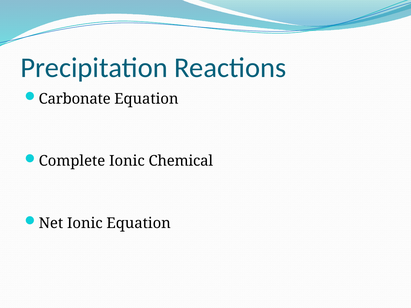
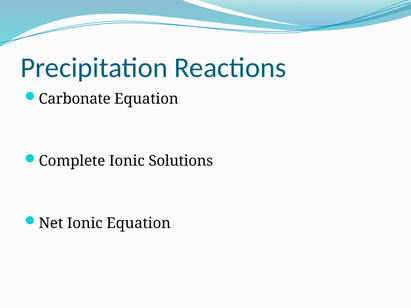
Chemical: Chemical -> Solutions (181, 161)
